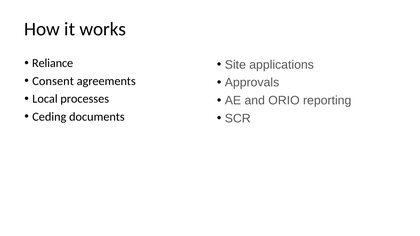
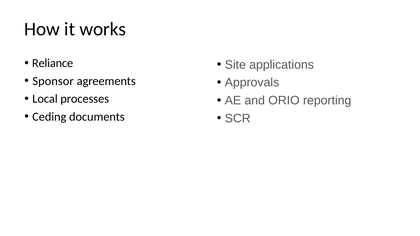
Consent: Consent -> Sponsor (53, 81)
